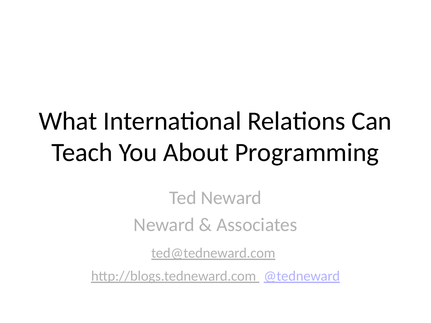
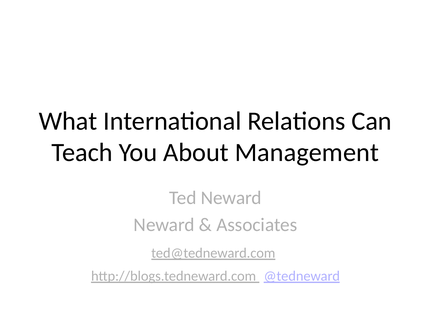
Programming: Programming -> Management (307, 153)
